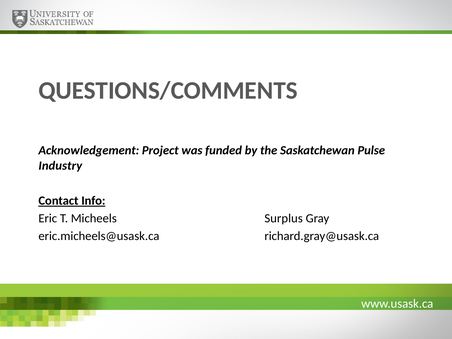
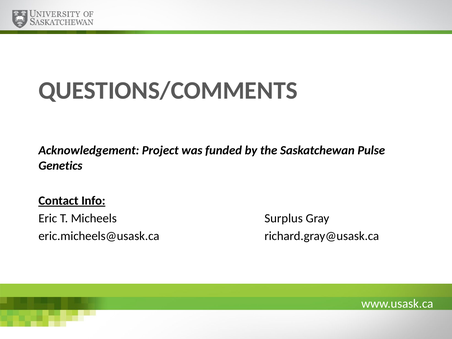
Industry: Industry -> Genetics (60, 166)
